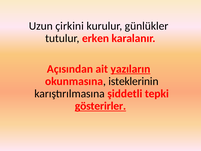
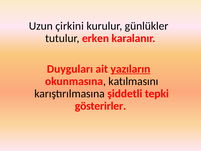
Açısından: Açısından -> Duyguları (70, 69)
isteklerinin: isteklerinin -> katılmasını (133, 81)
gösterirler underline: present -> none (100, 106)
